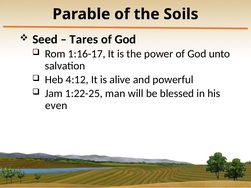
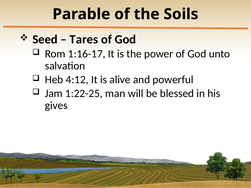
even: even -> gives (56, 106)
